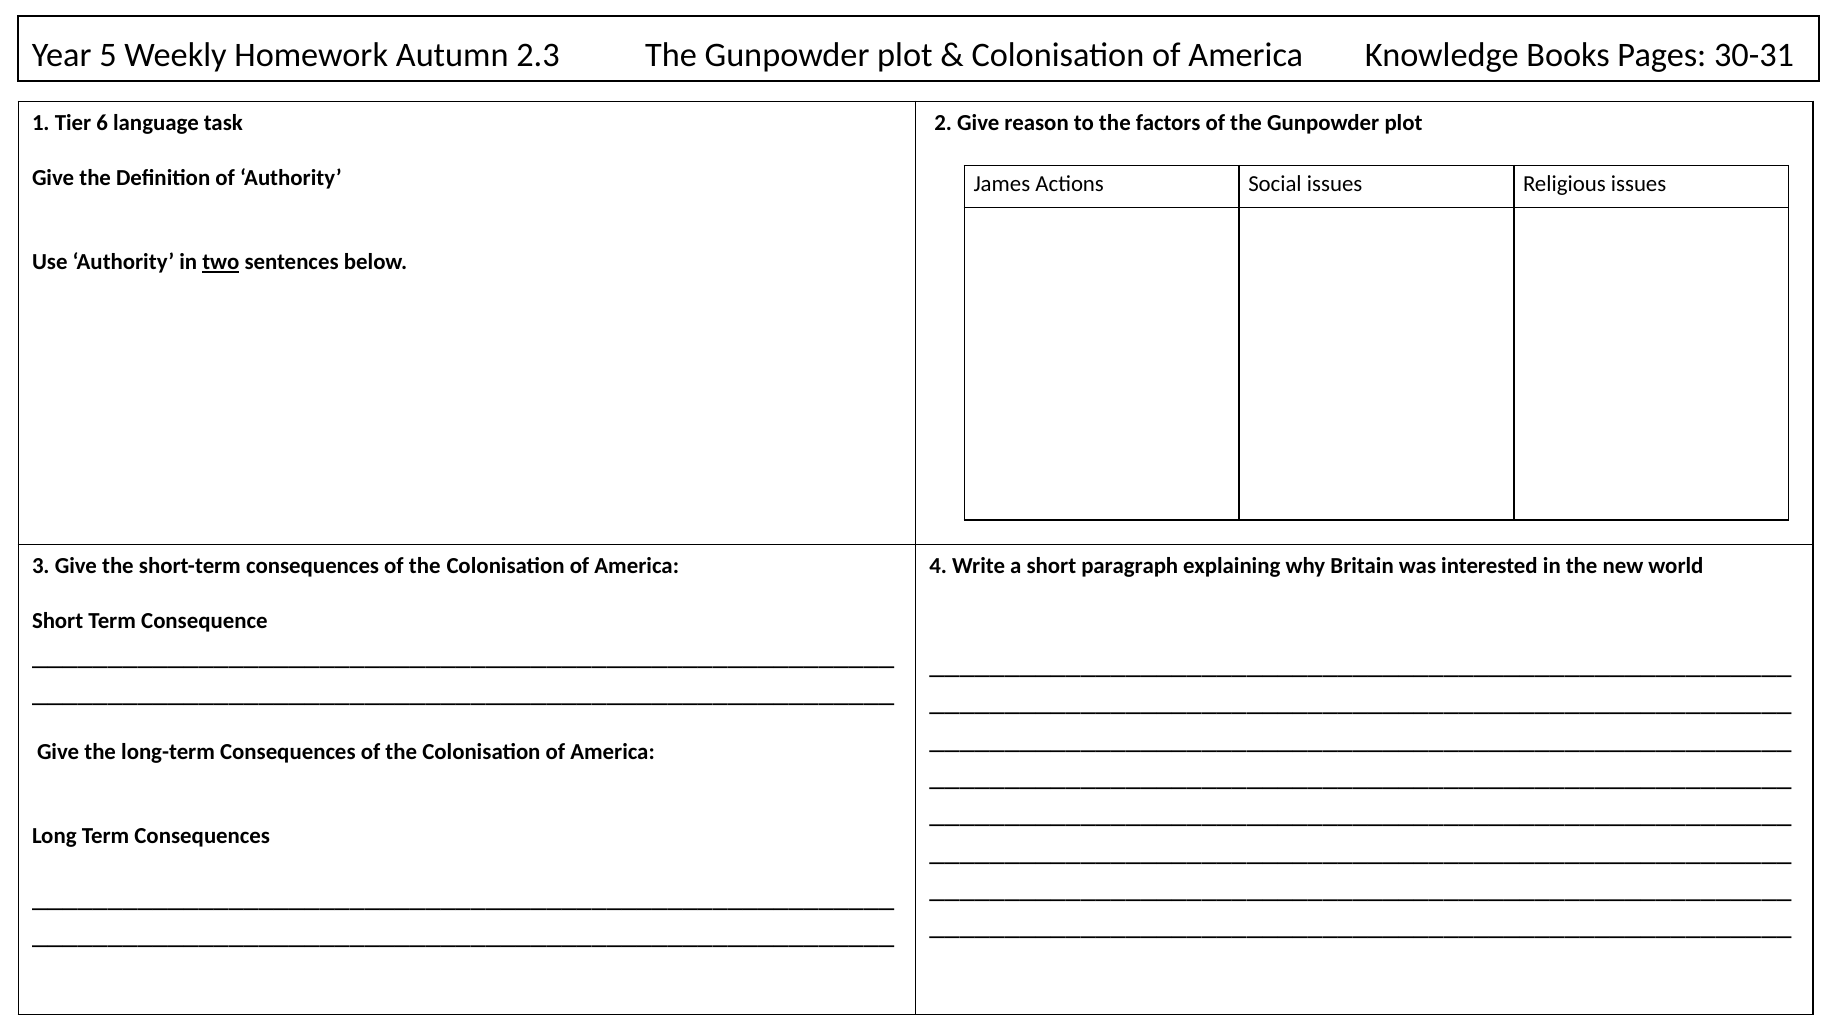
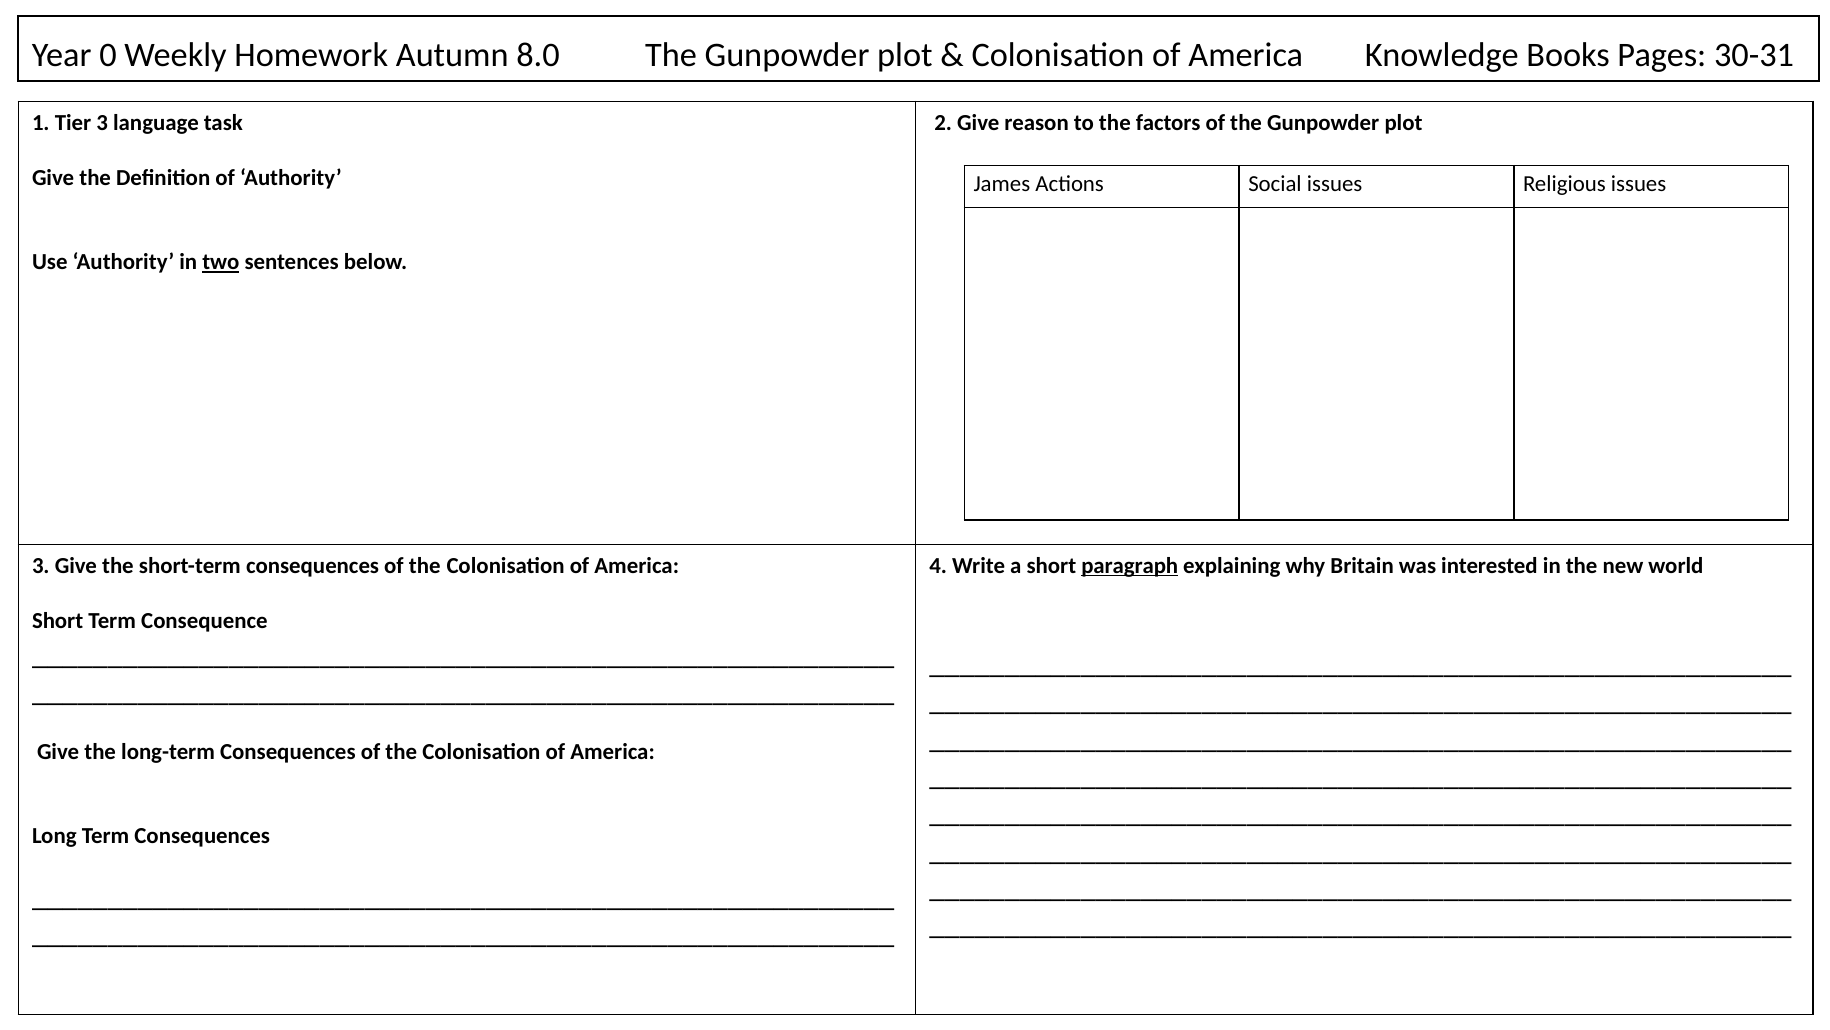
5: 5 -> 0 (108, 56)
2.3: 2.3 -> 8.0 (538, 56)
Tier 6: 6 -> 3 (102, 123)
paragraph underline: none -> present (1130, 565)
